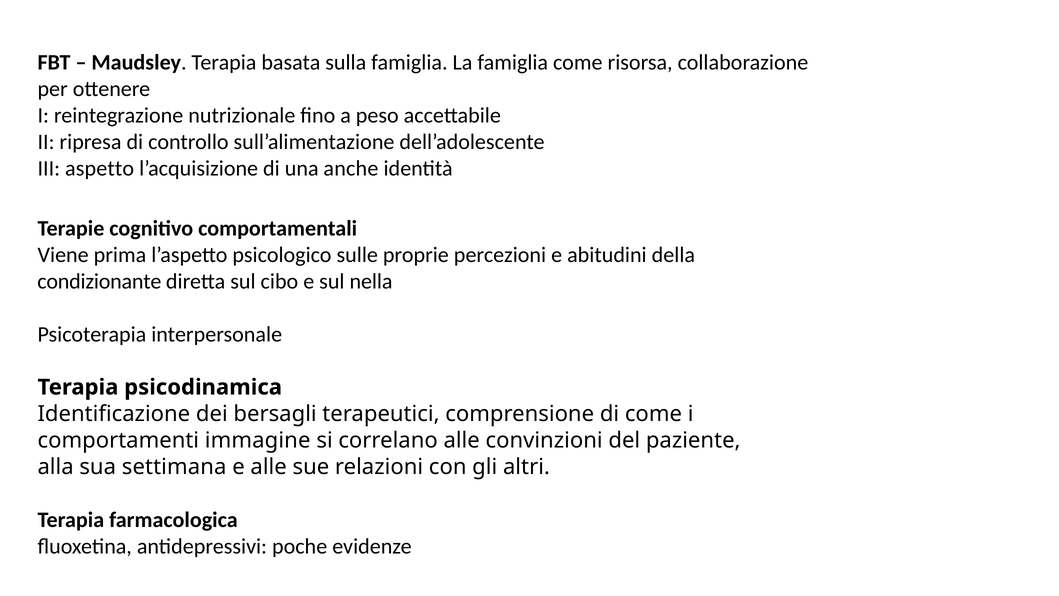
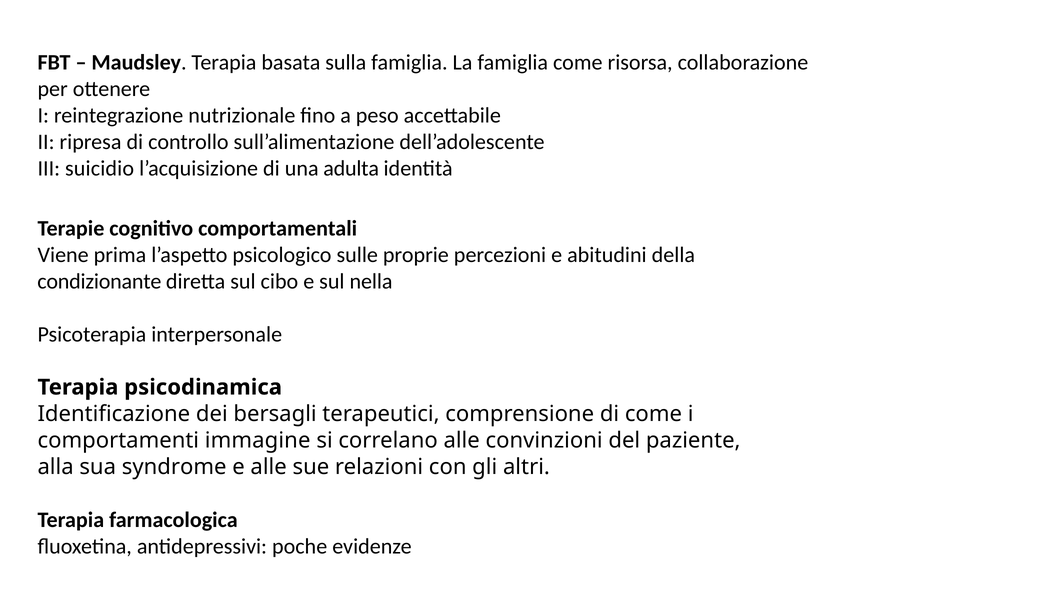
aspetto: aspetto -> suicidio (100, 169)
anche: anche -> adulta (351, 169)
settimana: settimana -> syndrome (174, 467)
